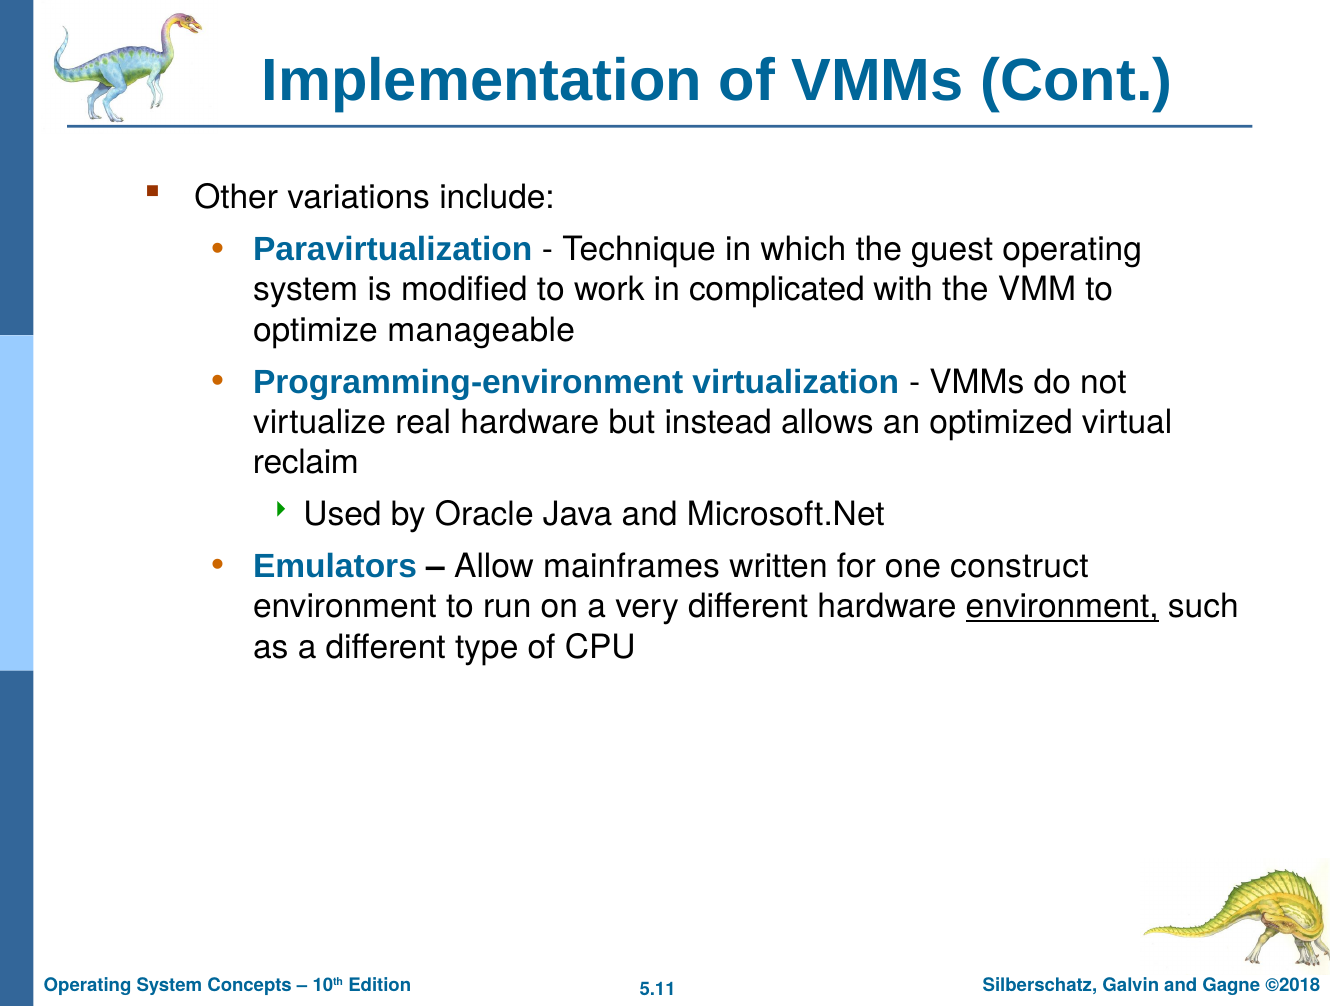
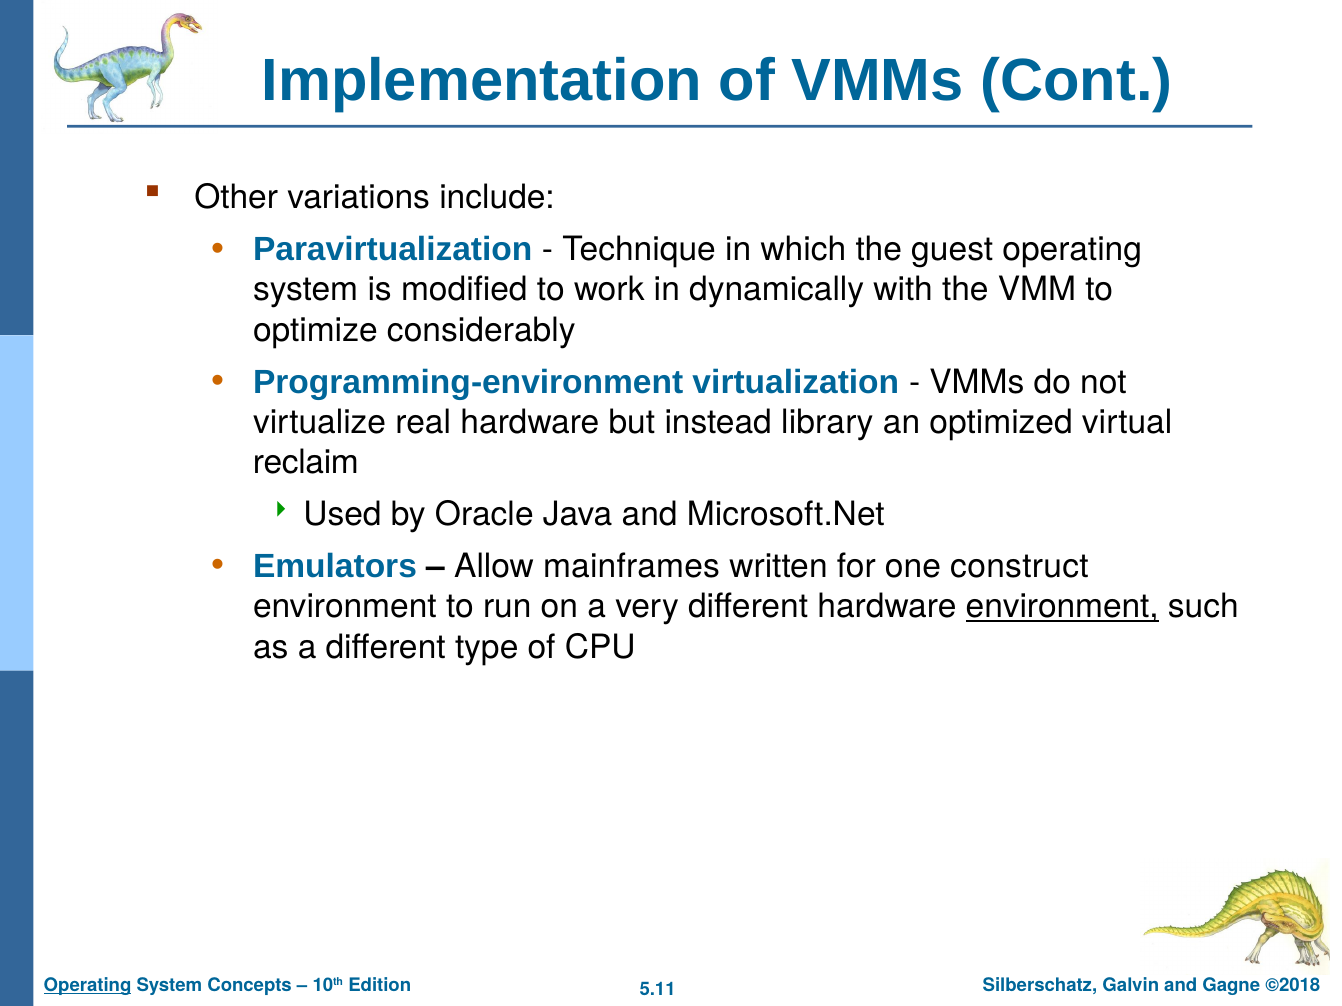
complicated: complicated -> dynamically (777, 290)
manageable: manageable -> considerably (481, 330)
allows: allows -> library (827, 423)
Operating underline: none -> present (88, 986)
